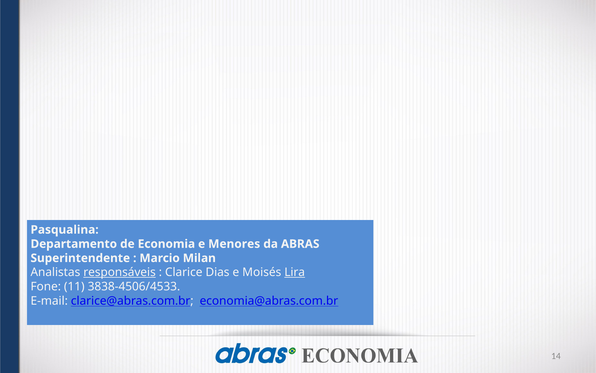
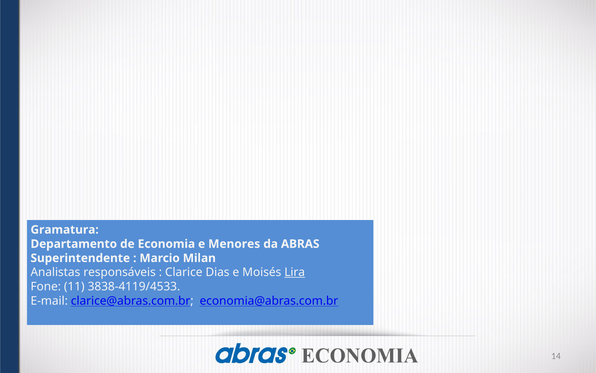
Pasqualina: Pasqualina -> Gramatura (65, 229)
responsáveis underline: present -> none (120, 272)
3838-4506/4533: 3838-4506/4533 -> 3838-4119/4533 (134, 286)
